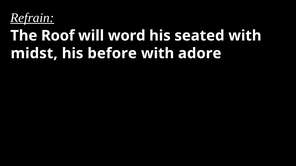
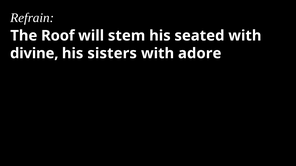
Refrain underline: present -> none (32, 18)
word: word -> stem (127, 36)
midst: midst -> divine (34, 54)
before: before -> sisters (112, 54)
